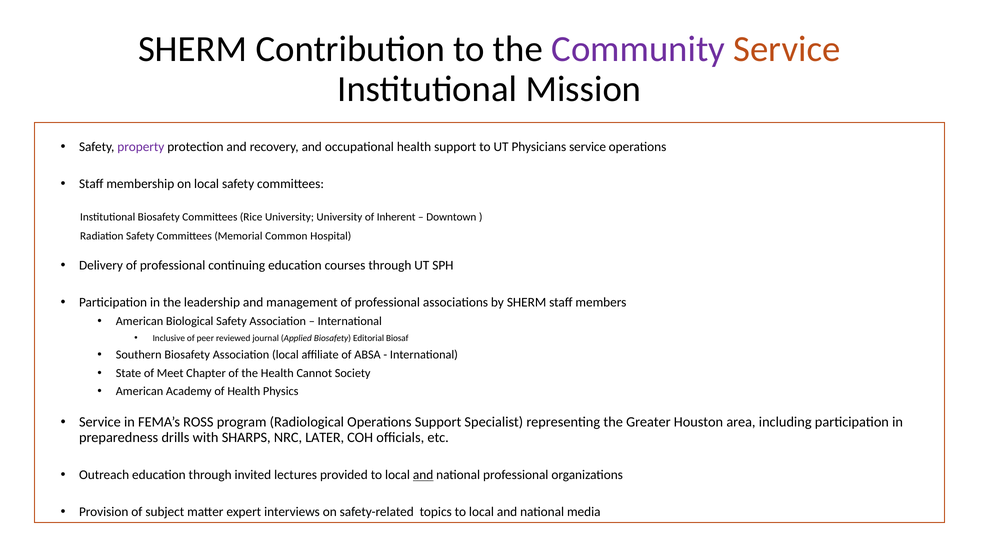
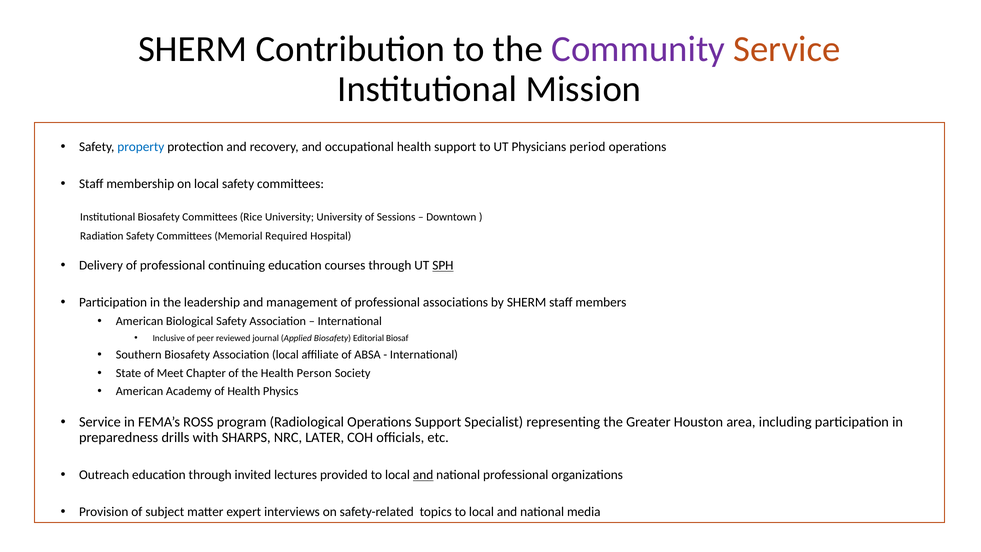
property colour: purple -> blue (141, 147)
Physicians service: service -> period (587, 147)
Inherent: Inherent -> Sessions (396, 217)
Common: Common -> Required (286, 236)
SPH underline: none -> present (443, 265)
Cannot: Cannot -> Person (314, 373)
